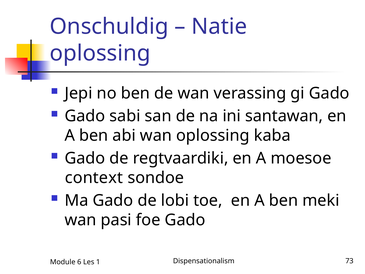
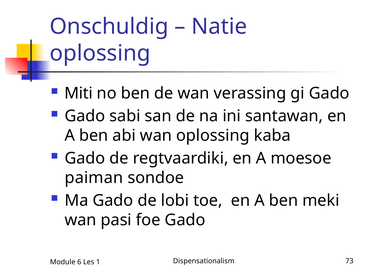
Jepi: Jepi -> Miti (79, 93)
context: context -> paiman (94, 178)
